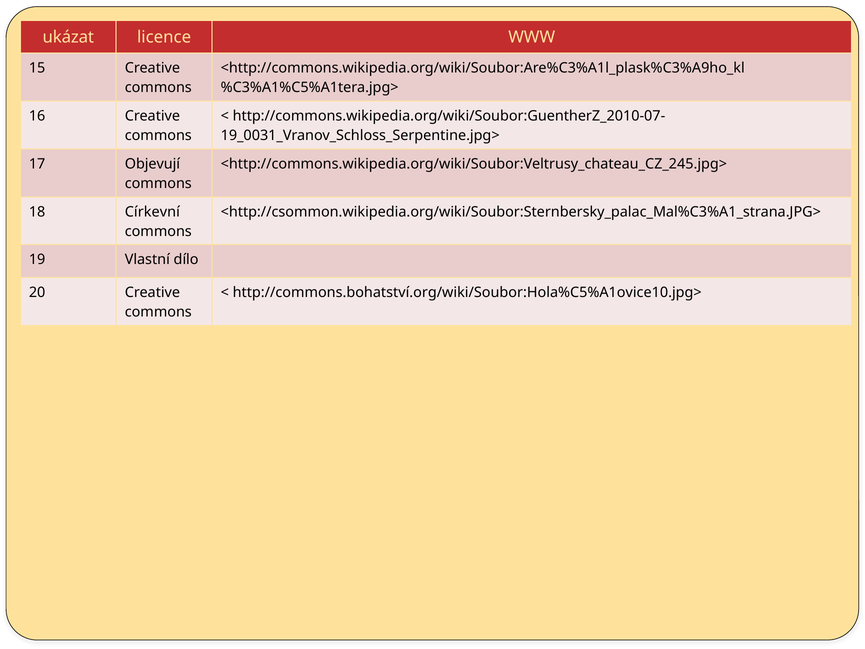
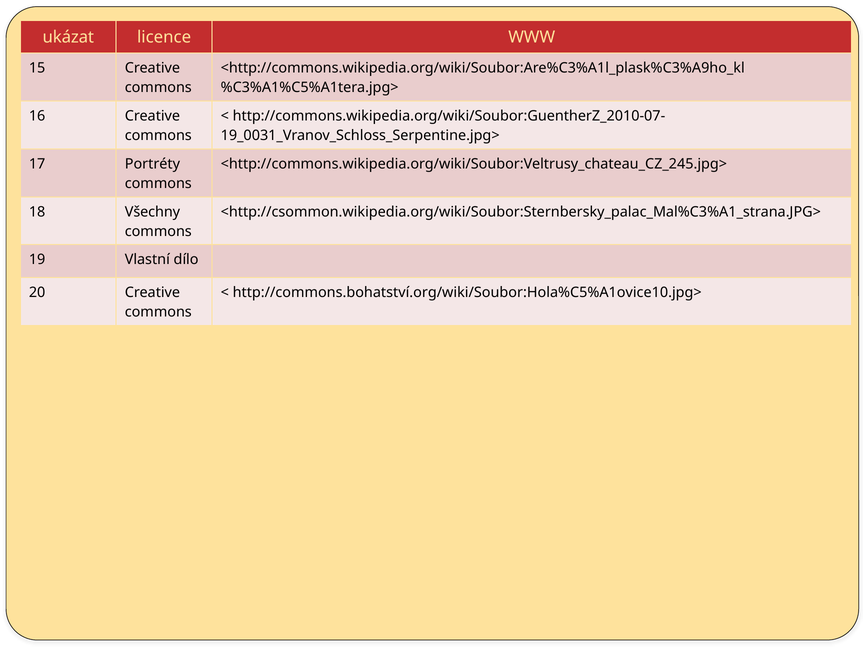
Objevují: Objevují -> Portréty (152, 164)
Církevní: Církevní -> Všechny (152, 212)
